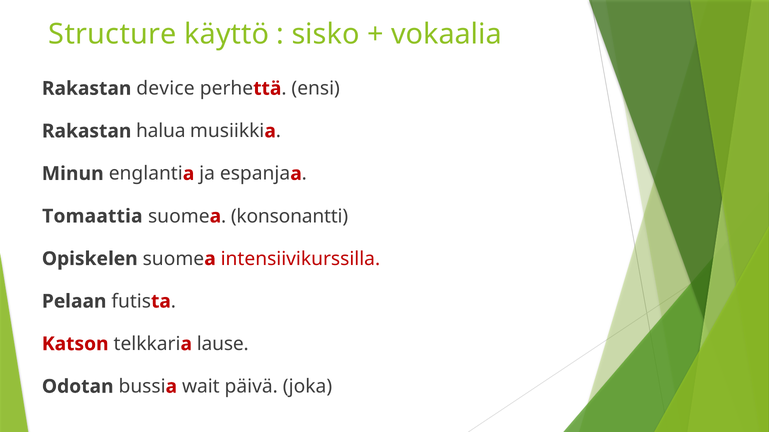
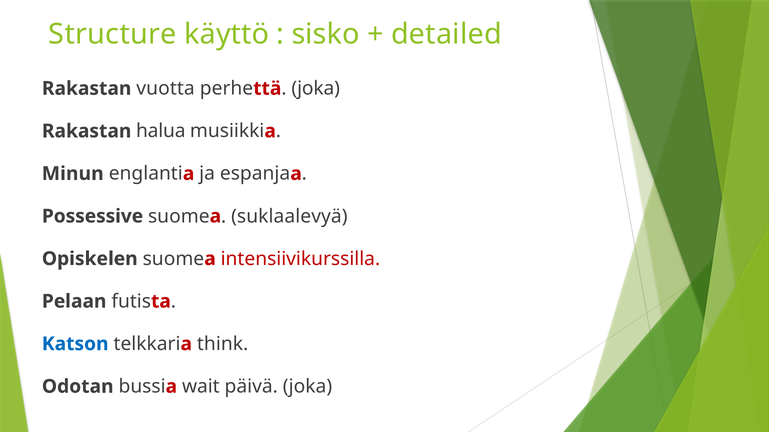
vokaalia: vokaalia -> detailed (446, 34)
device: device -> vuotta (166, 89)
ensi: ensi -> joka (316, 89)
Tomaattia: Tomaattia -> Possessive (93, 216)
konsonantti: konsonantti -> suklaalevyä (289, 216)
Katson colour: red -> blue (75, 344)
lause: lause -> think (223, 344)
